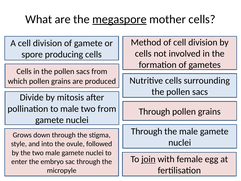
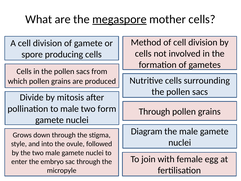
two from: from -> form (107, 109)
Through: Through -> Diagram (147, 131)
join underline: present -> none (148, 159)
